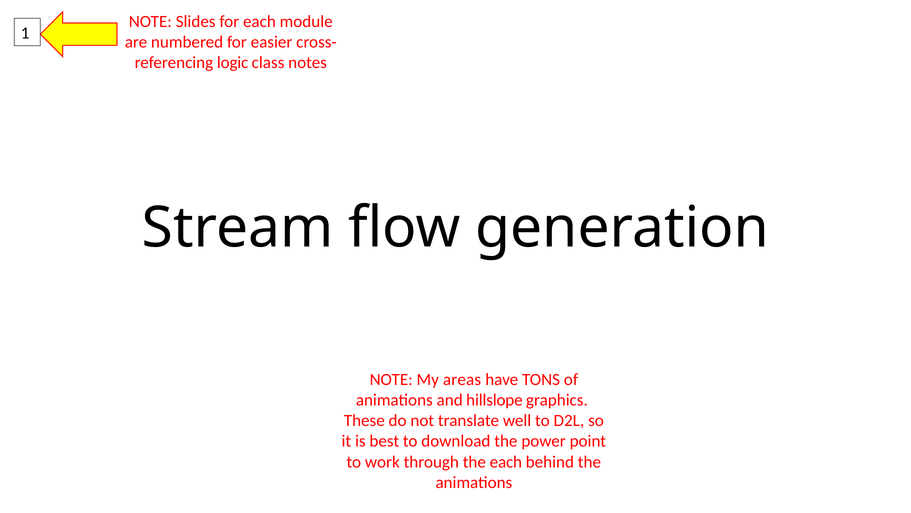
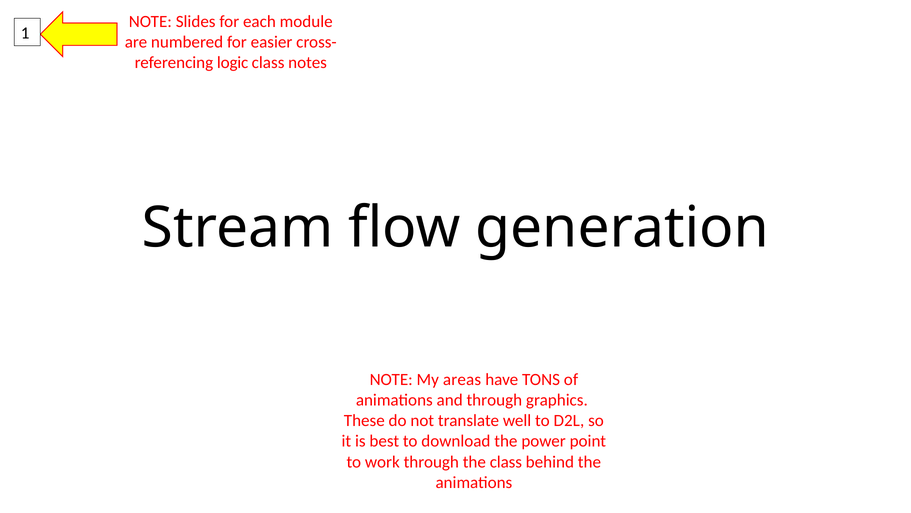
and hillslope: hillslope -> through (494, 400)
the each: each -> class (506, 461)
